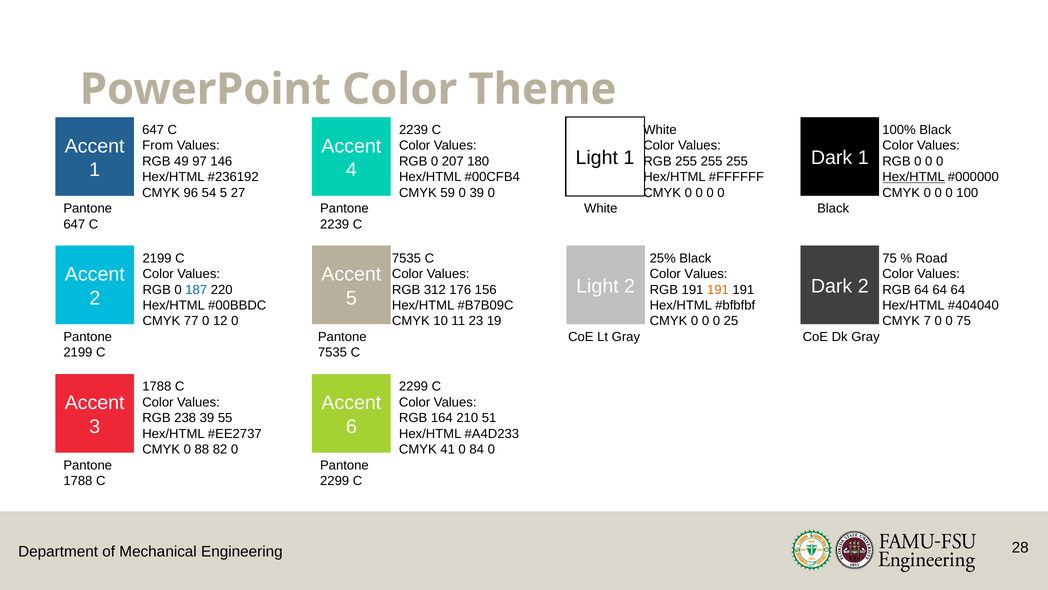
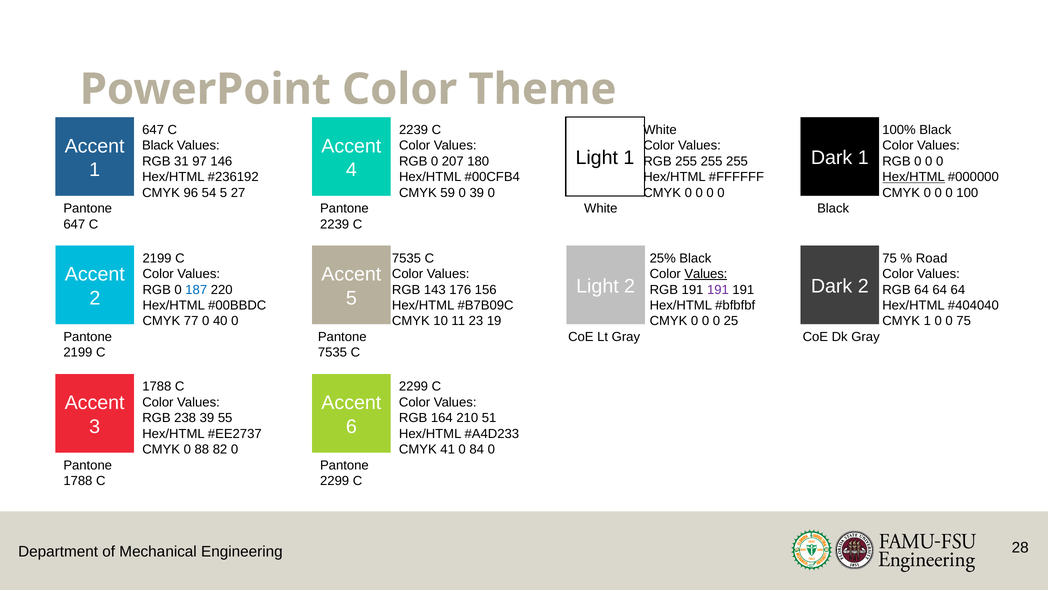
From: From -> Black (158, 145)
49: 49 -> 31 (181, 161)
Values underline: none -> present (706, 274)
312: 312 -> 143 (435, 289)
191 colour: orange -> purple (718, 289)
12: 12 -> 40 (220, 321)
CMYK 7: 7 -> 1 (927, 321)
